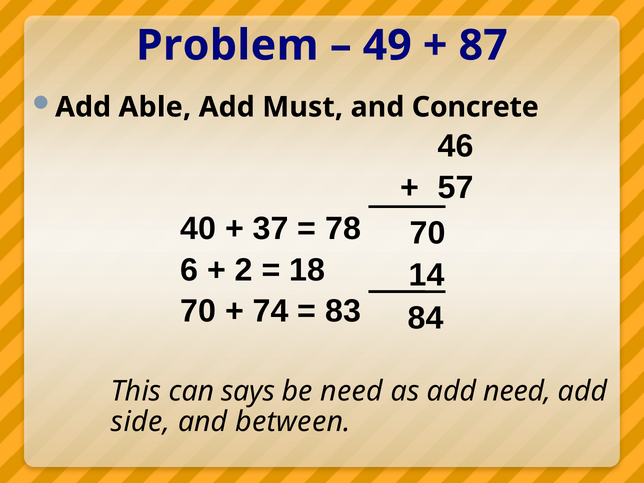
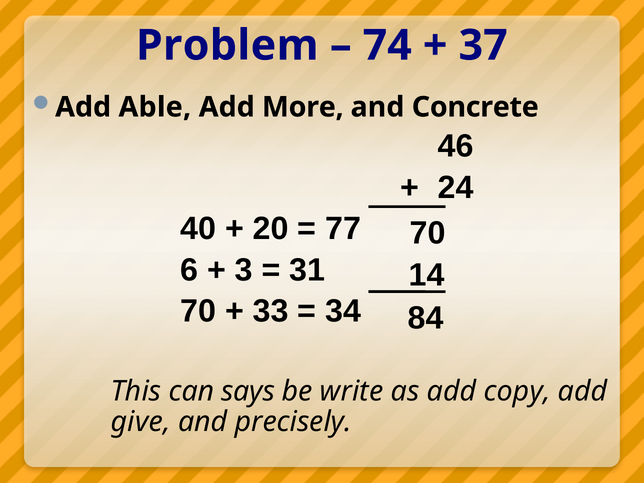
49: 49 -> 74 (387, 45)
87: 87 -> 37 (483, 45)
Must: Must -> More (303, 107)
57: 57 -> 24 (456, 188)
37: 37 -> 20 (271, 229)
78: 78 -> 77 (343, 229)
2: 2 -> 3 (244, 270)
18: 18 -> 31 (307, 270)
74: 74 -> 33 (271, 311)
83: 83 -> 34 (343, 311)
be need: need -> write (352, 391)
add need: need -> copy (517, 391)
side: side -> give (141, 422)
between: between -> precisely (293, 422)
